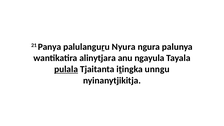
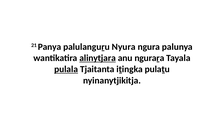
alinytjara underline: none -> present (98, 58)
ngayula: ngayula -> nguraṟa (149, 58)
unngu: unngu -> pulaṯu (157, 69)
